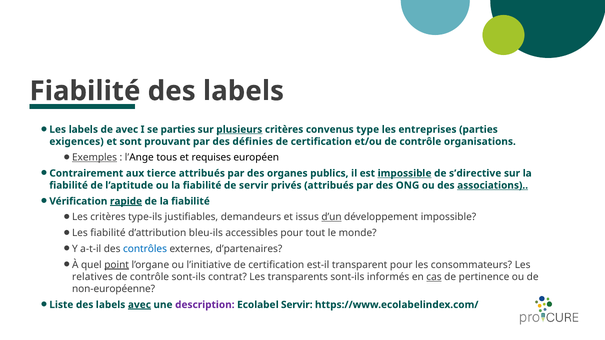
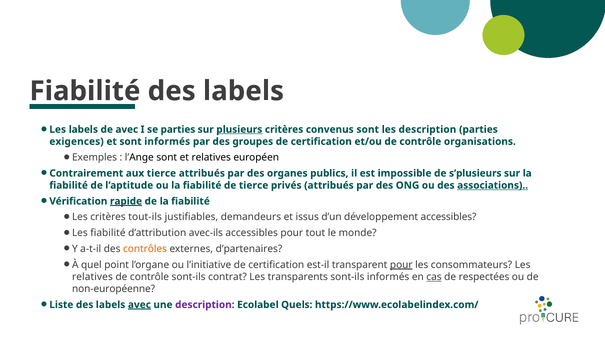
convenus type: type -> sont (368, 130)
les entreprises: entreprises -> description (427, 130)
sont prouvant: prouvant -> informés (167, 142)
définies: définies -> groupes (253, 142)
Exemples underline: present -> none (95, 158)
l’Ange tous: tous -> sont (167, 158)
et requises: requises -> relatives (211, 158)
impossible underline: present -> none (405, 173)
s’directive: s’directive -> s’plusieurs (475, 173)
de servir: servir -> tierce (254, 186)
type-ils: type-ils -> tout-ils (145, 217)
d’un underline: present -> none (332, 217)
développement impossible: impossible -> accessibles (449, 217)
bleu-ils: bleu-ils -> avec-ils (206, 233)
contrôles colour: blue -> orange (145, 249)
point underline: present -> none (117, 265)
pour underline: none -> present (401, 265)
pertinence: pertinence -> respectées (484, 277)
Ecolabel Servir: Servir -> Quels (297, 305)
